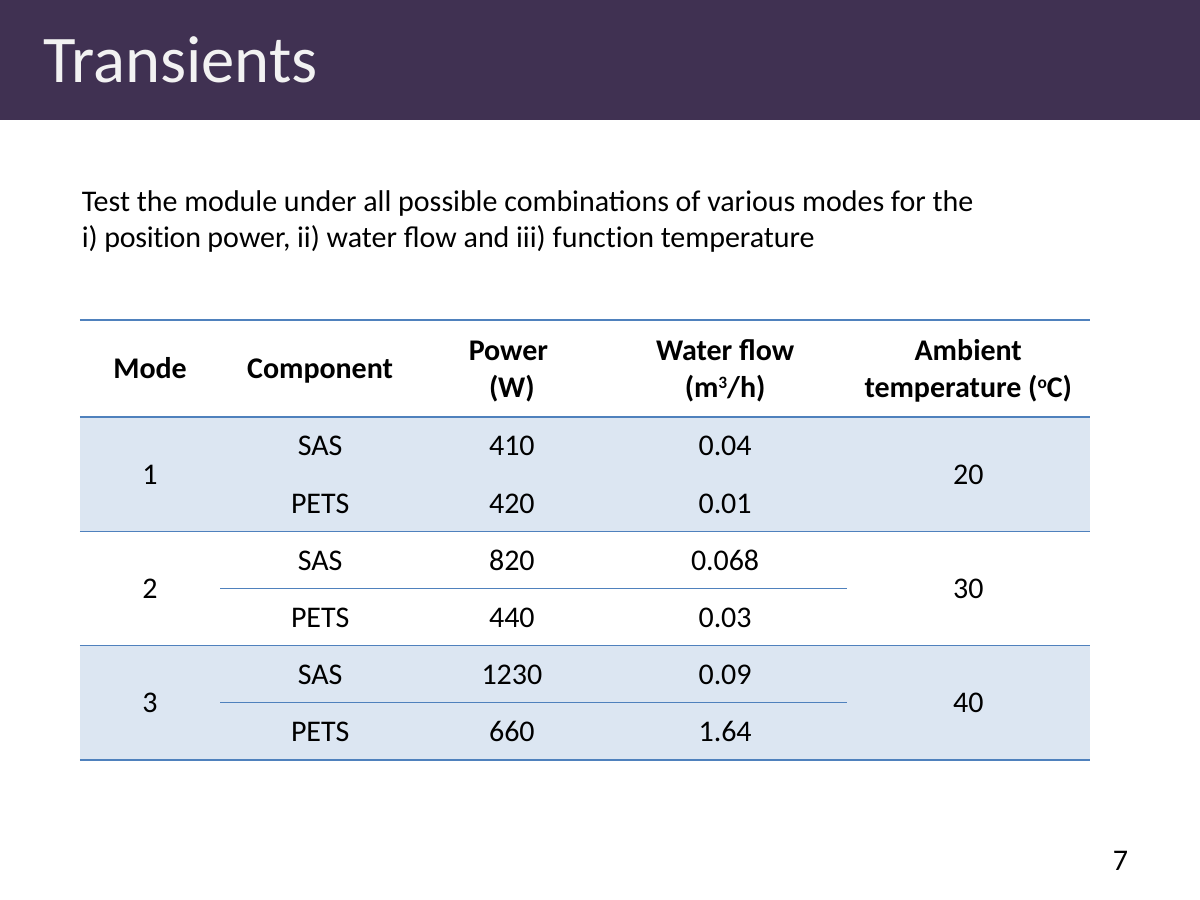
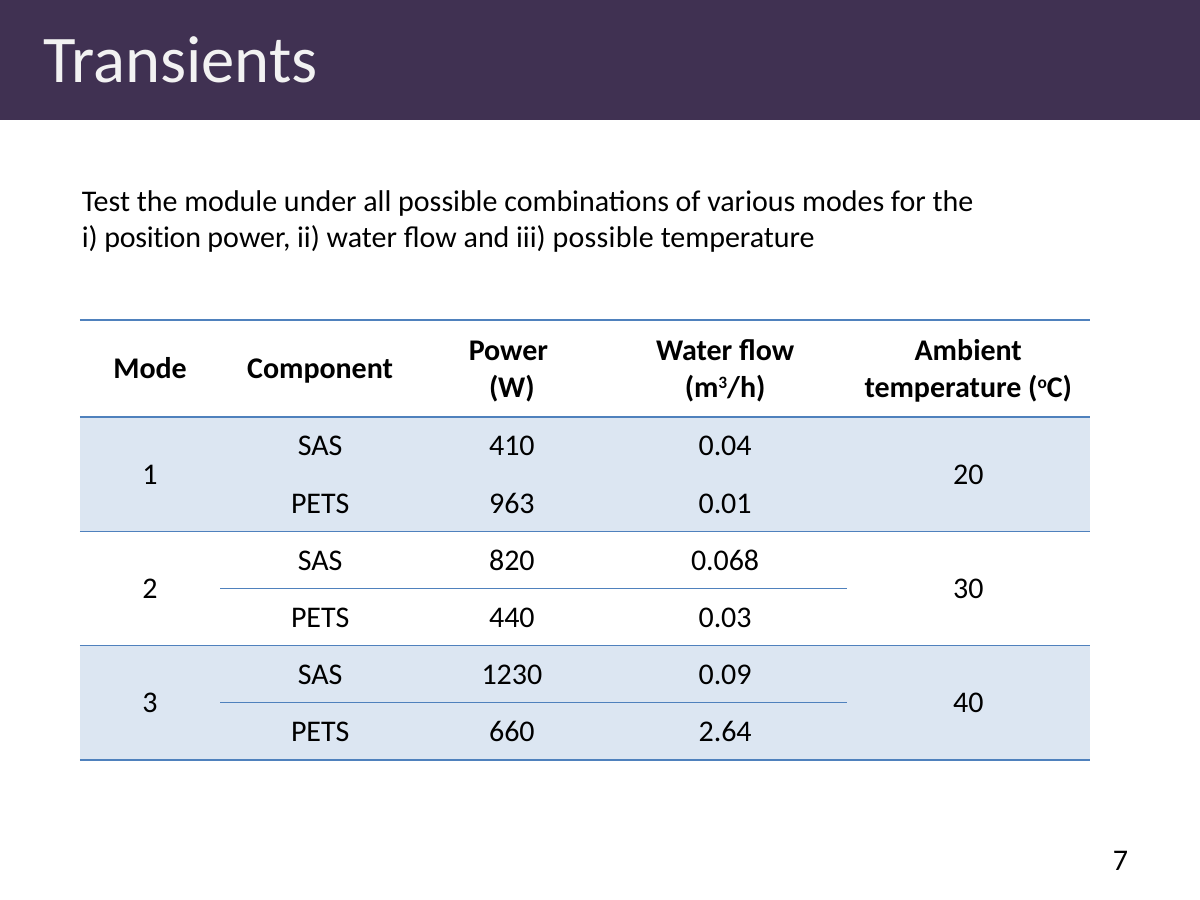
iii function: function -> possible (603, 237)
420: 420 -> 963 (512, 503)
1.64: 1.64 -> 2.64 (725, 732)
